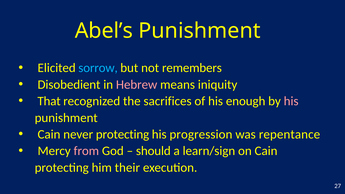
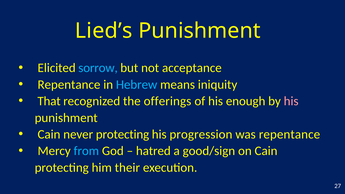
Abel’s: Abel’s -> Lied’s (104, 31)
remembers: remembers -> acceptance (192, 68)
Disobedient: Disobedient -> Repentance (69, 85)
Hebrew colour: pink -> light blue (137, 85)
sacrifices: sacrifices -> offerings (167, 101)
from colour: pink -> light blue (86, 151)
should: should -> hatred (153, 151)
learn/sign: learn/sign -> good/sign (209, 151)
